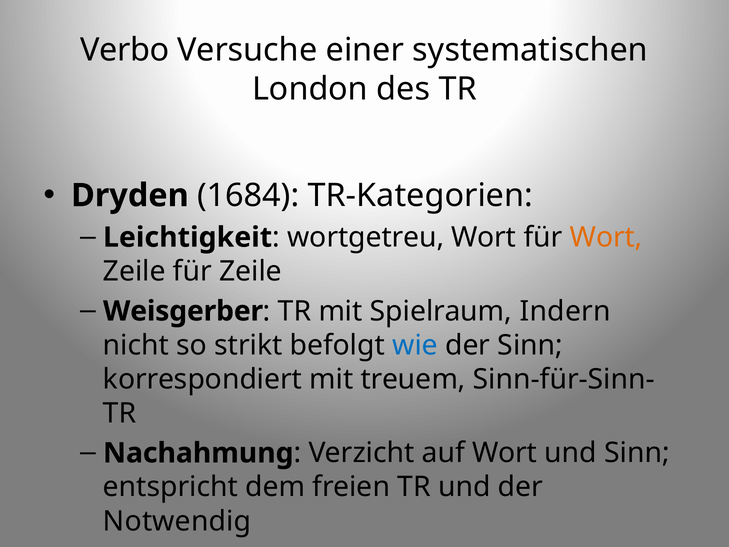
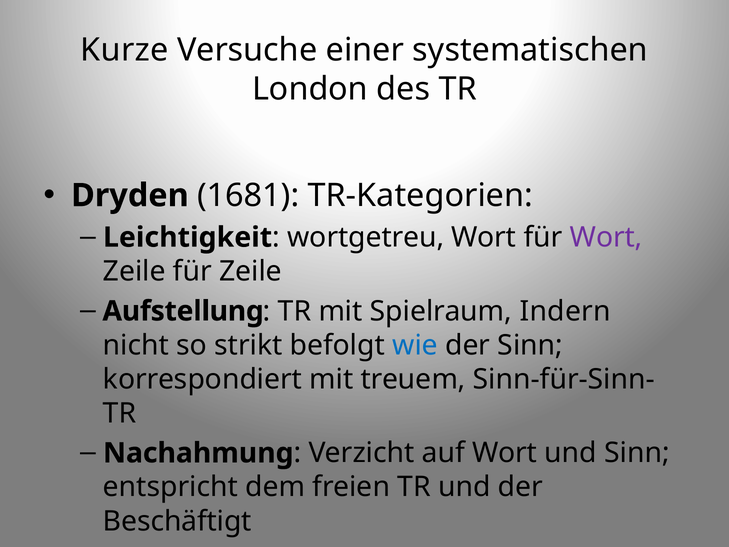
Verbo: Verbo -> Kurze (125, 50)
1684: 1684 -> 1681 (248, 195)
Wort colour: orange -> purple (606, 237)
Weisgerber: Weisgerber -> Aufstellung (183, 311)
Notwendig: Notwendig -> Beschäftigt (177, 521)
